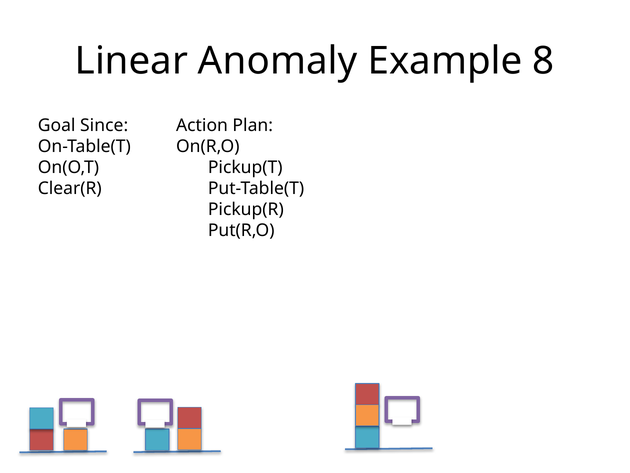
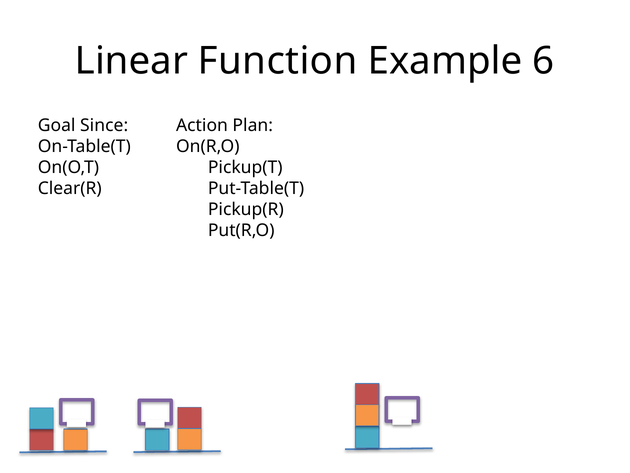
Anomaly: Anomaly -> Function (278, 61)
8: 8 -> 6 (543, 61)
